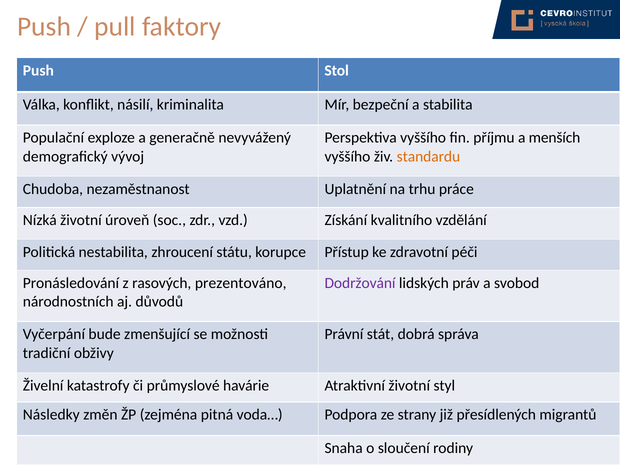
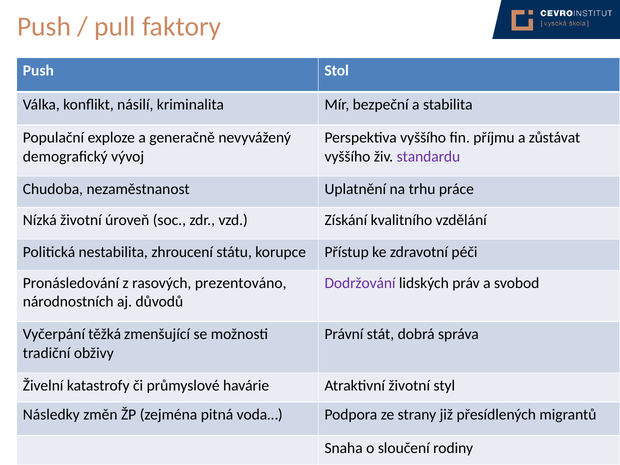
menších: menších -> zůstávat (555, 138)
standardu colour: orange -> purple (428, 157)
bude: bude -> těžká (105, 334)
